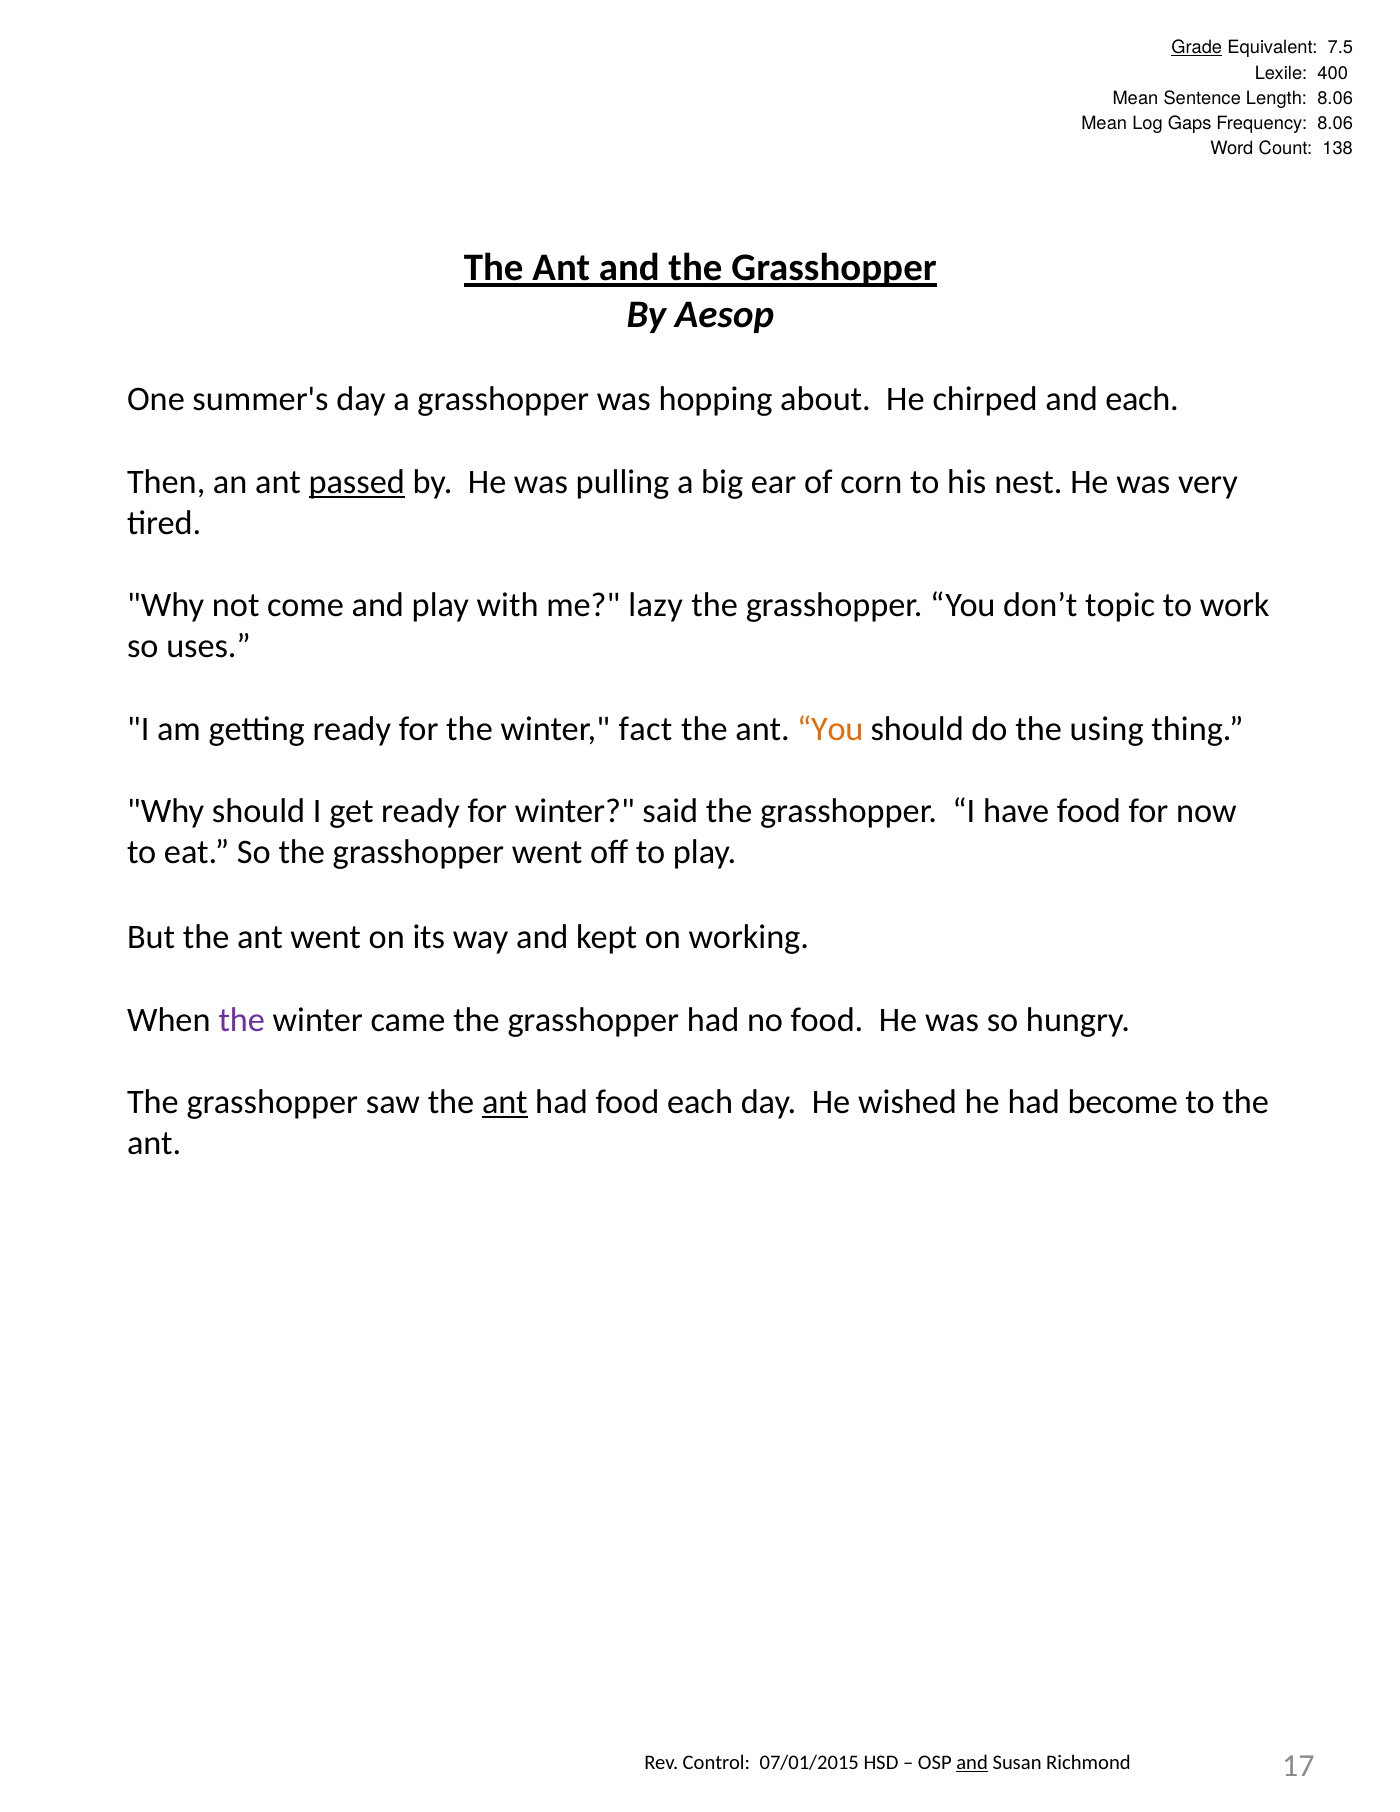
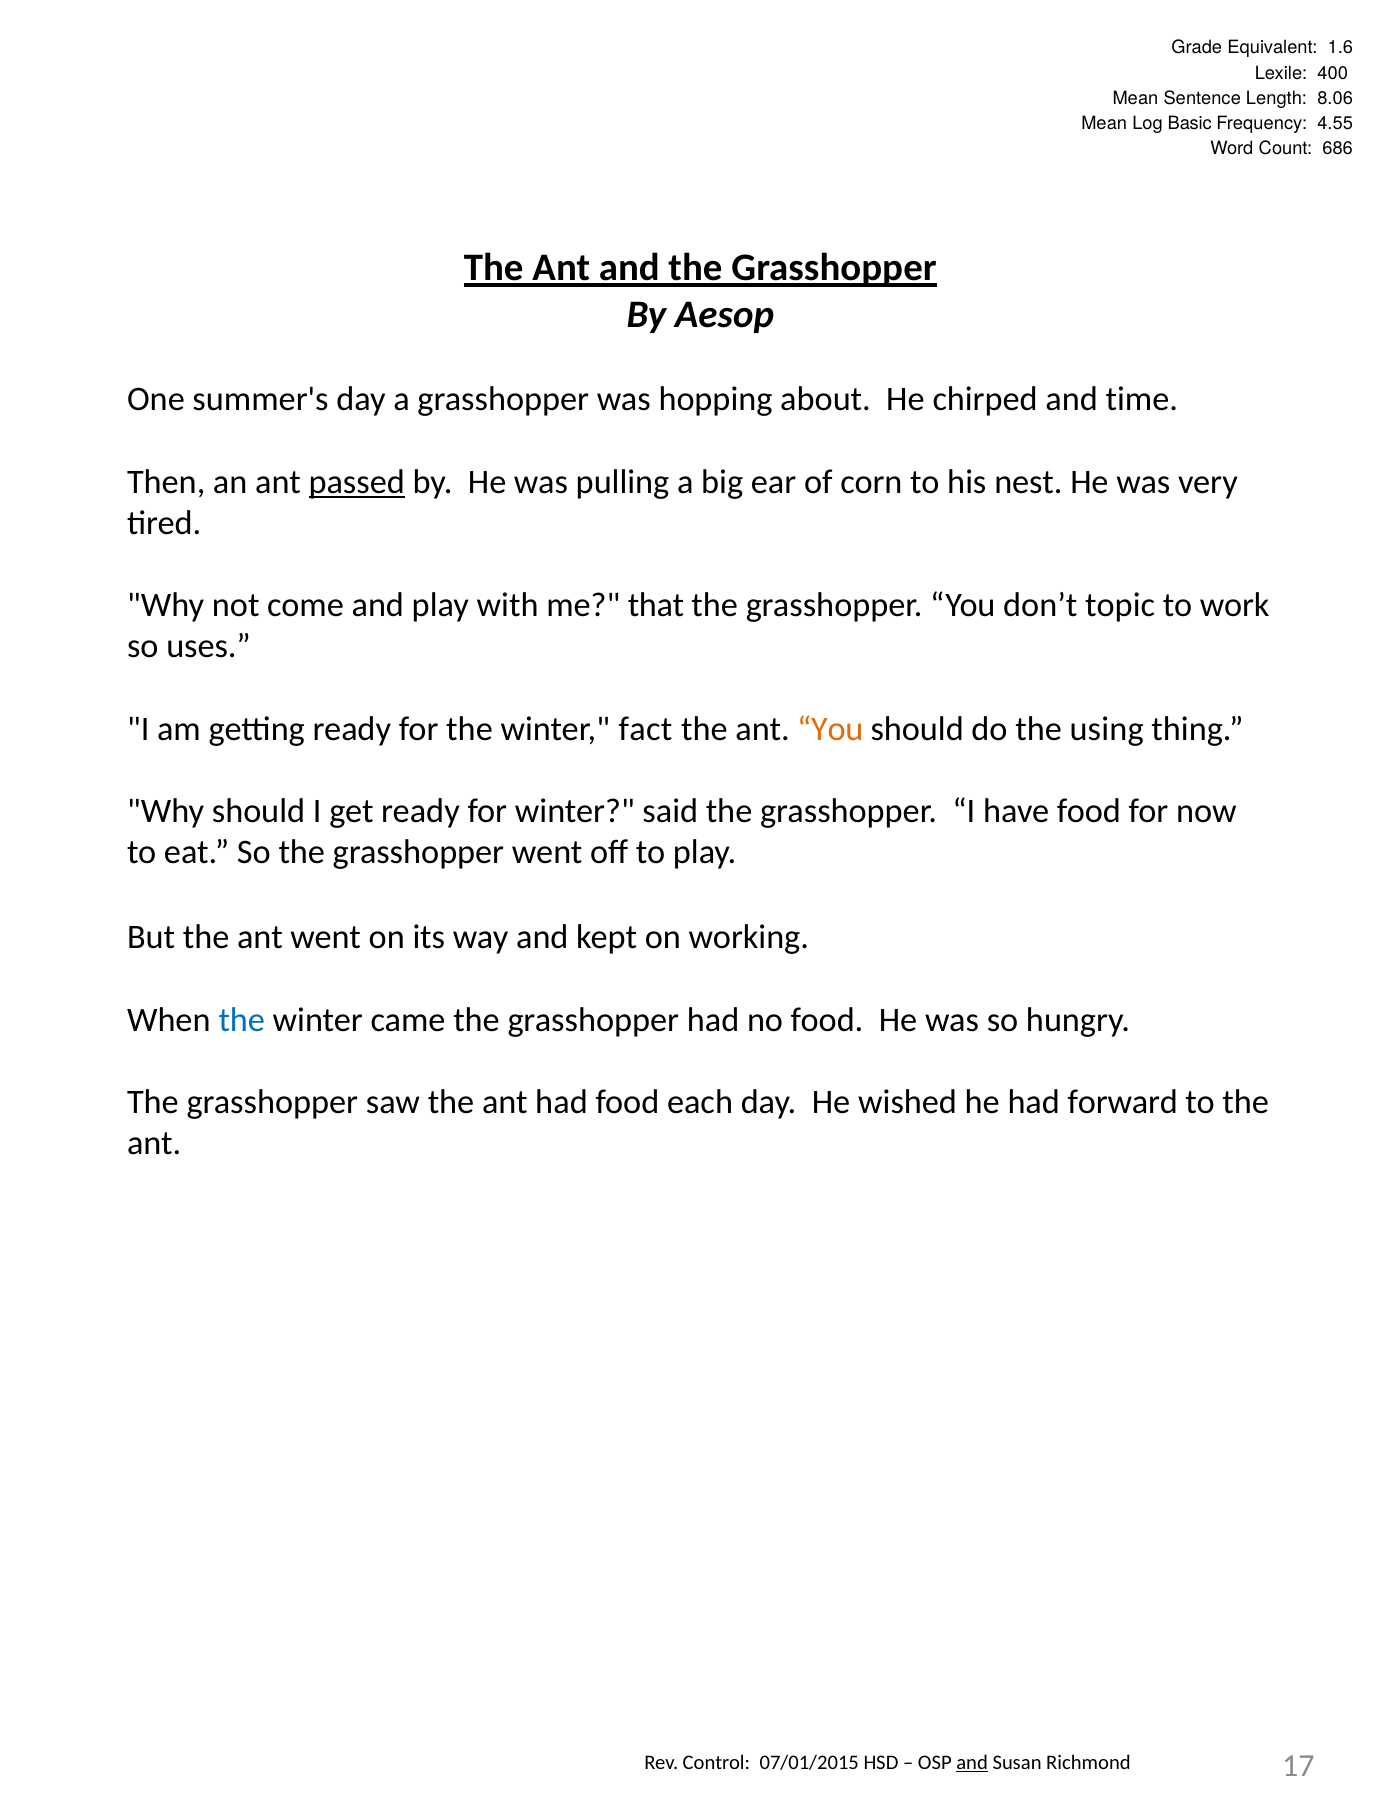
Grade underline: present -> none (1197, 48)
7.5: 7.5 -> 1.6 (1340, 48)
Gaps: Gaps -> Basic (1190, 123)
Frequency 8.06: 8.06 -> 4.55 (1335, 123)
138: 138 -> 686 (1338, 148)
and each: each -> time (1142, 399)
lazy: lazy -> that (656, 605)
the colour: purple -> blue (242, 1020)
ant underline: present -> none (505, 1102)
become: become -> forward (1123, 1102)
